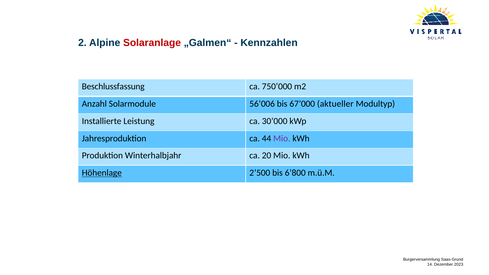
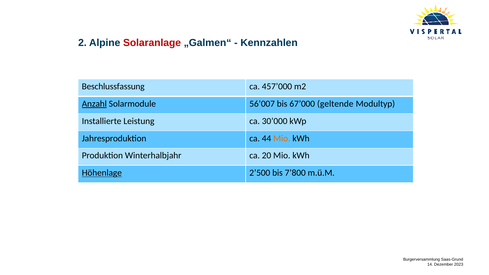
750’000: 750’000 -> 457’000 (277, 87)
Anzahl underline: none -> present (94, 104)
56’006: 56’006 -> 56’007 (262, 104)
aktueller: aktueller -> geltende (335, 104)
Mio colour: purple -> orange (282, 138)
6’800: 6’800 -> 7’800 (295, 173)
